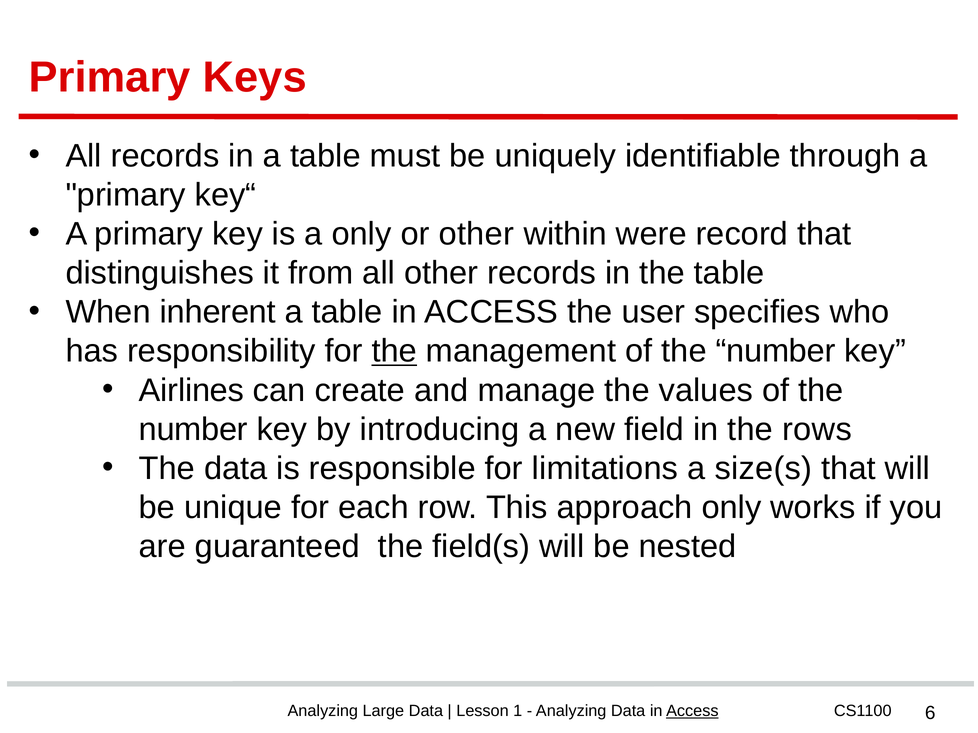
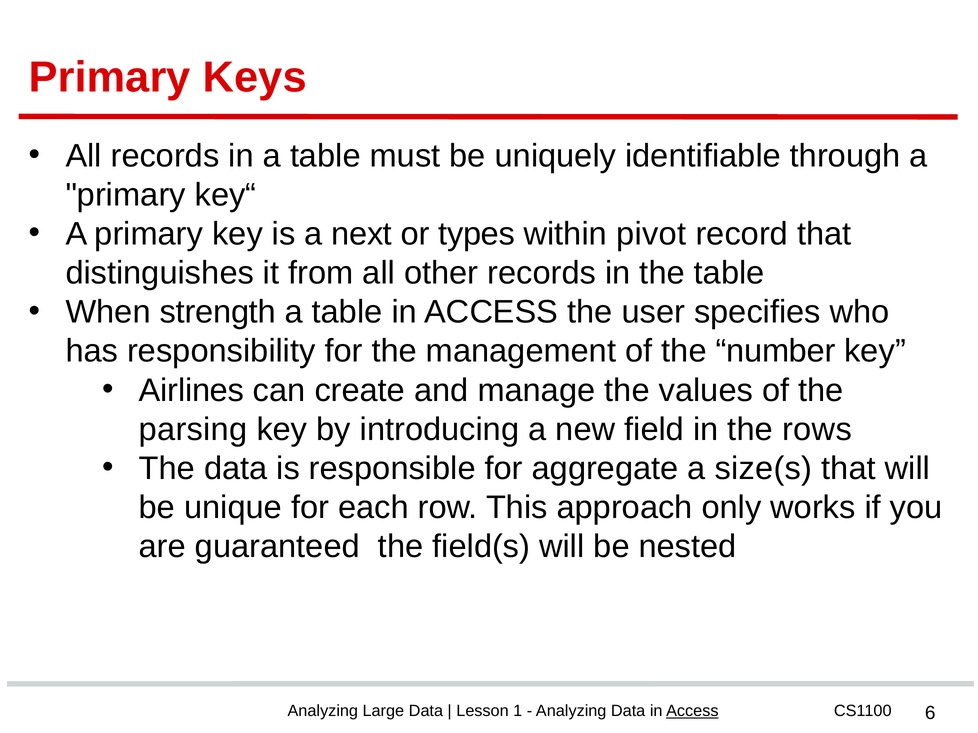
a only: only -> next (362, 234)
or other: other -> types (477, 234)
were: were -> pivot (651, 234)
inherent: inherent -> strength (218, 312)
the underline: present -> none (394, 351)
number: number -> parsing (193, 430)
limitations: limitations -> aggregate (605, 469)
